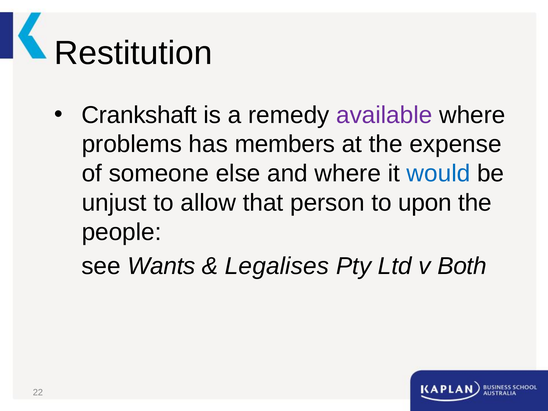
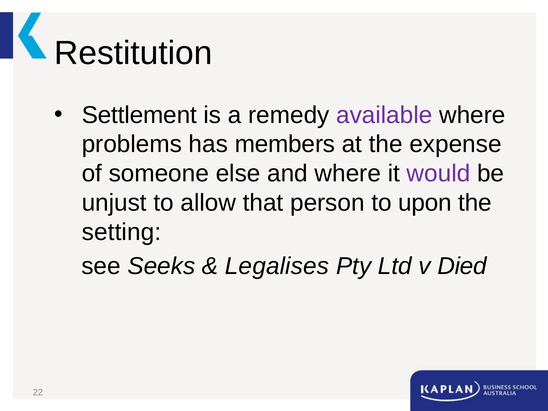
Crankshaft: Crankshaft -> Settlement (139, 115)
would colour: blue -> purple (438, 173)
people: people -> setting (122, 232)
Wants: Wants -> Seeks (161, 266)
Both: Both -> Died (462, 266)
